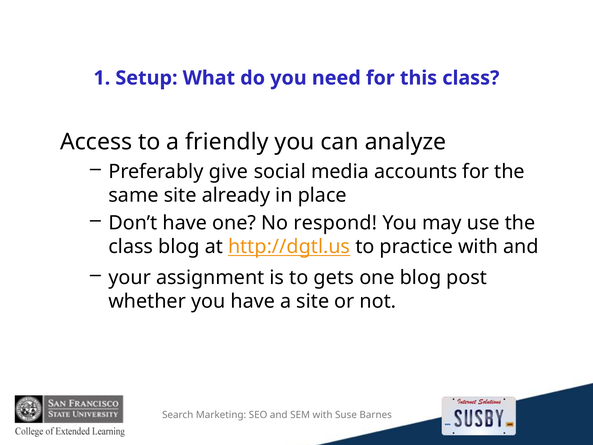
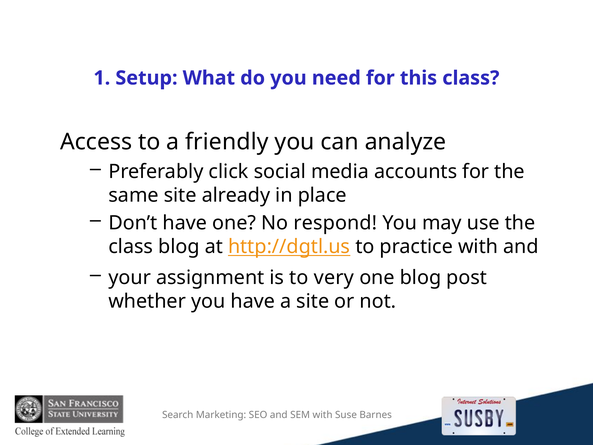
give: give -> click (229, 171)
gets: gets -> very (334, 277)
